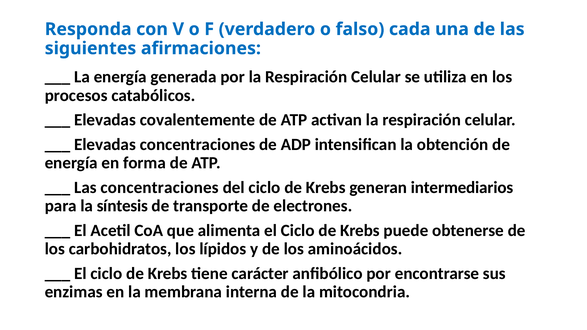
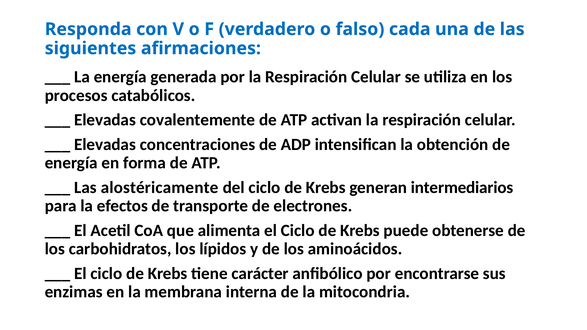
Las concentraciones: concentraciones -> alostéricamente (160, 188)
síntesis: síntesis -> efectos (122, 206)
